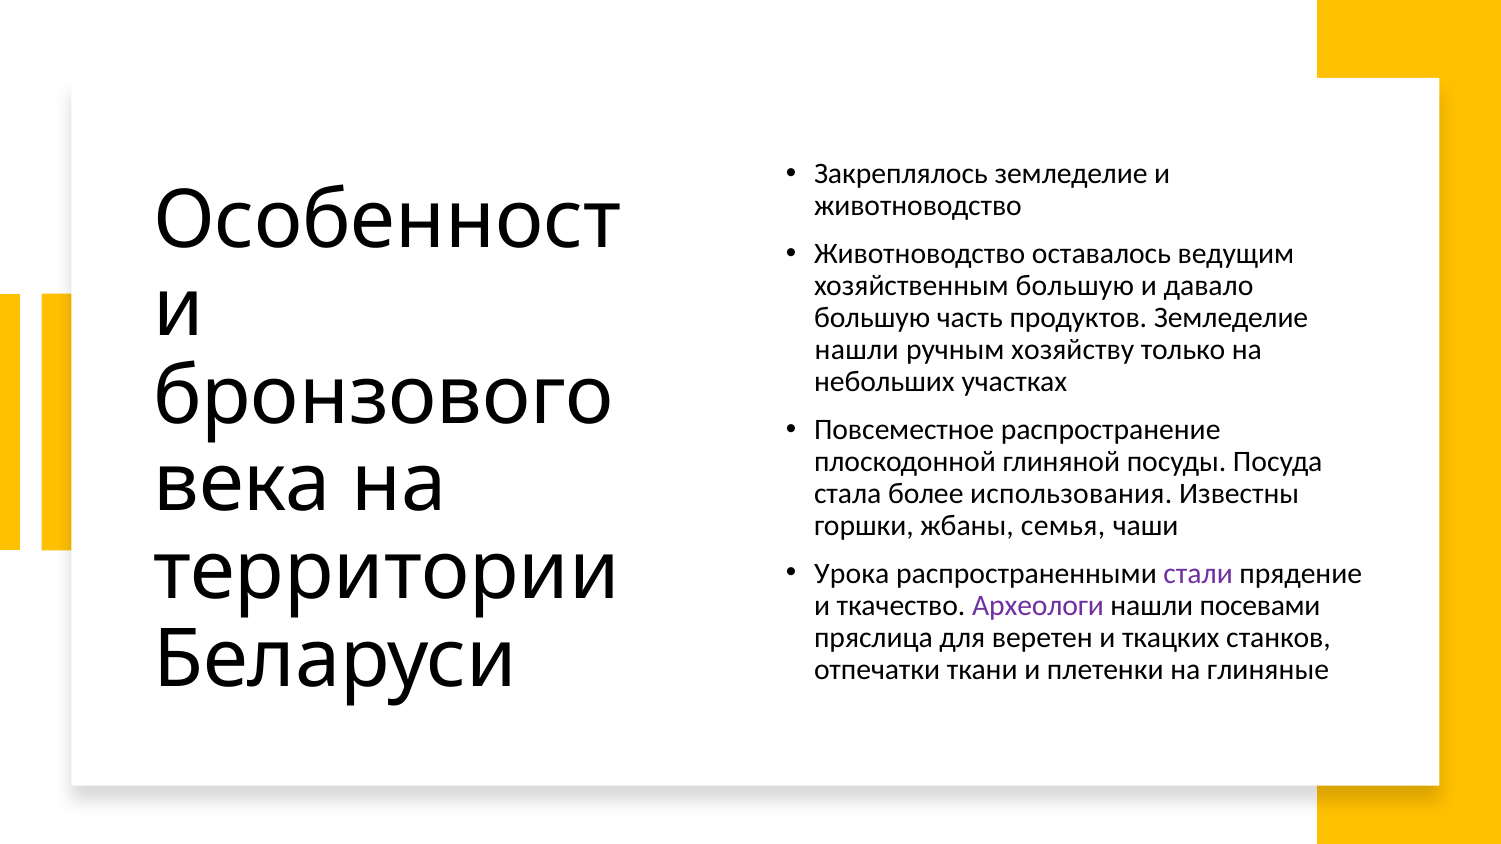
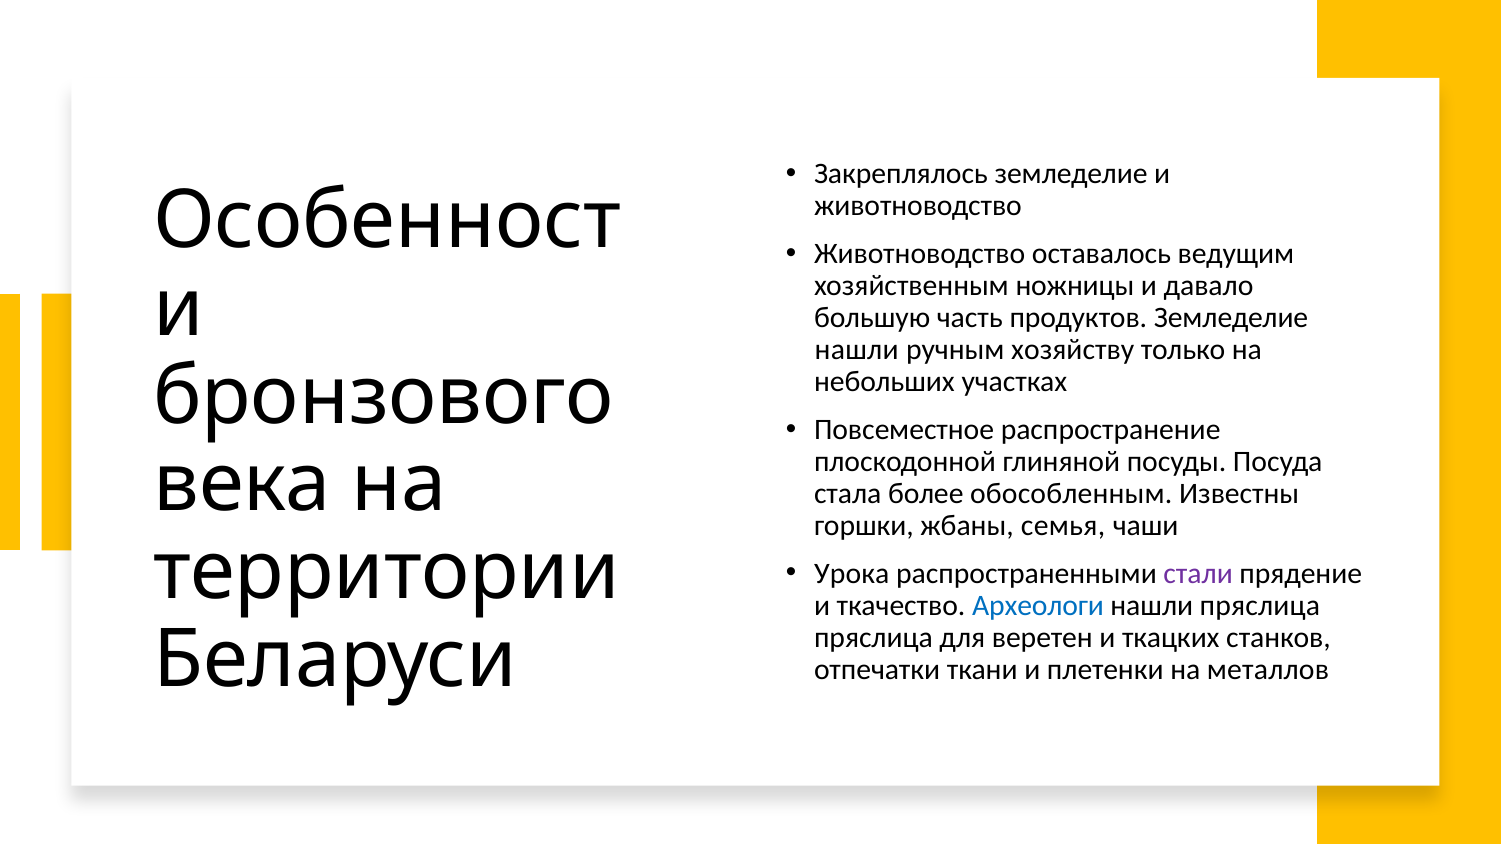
хозяйственным большую: большую -> ножницы (1075, 286)
использования: использования -> обособленным (1071, 494)
Археологи colour: purple -> blue (1038, 606)
нашли посевами: посевами -> пряслица (1260, 606)
глиняные: глиняные -> металлов (1268, 670)
